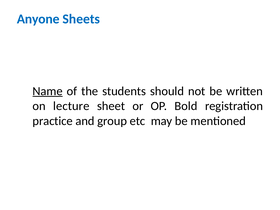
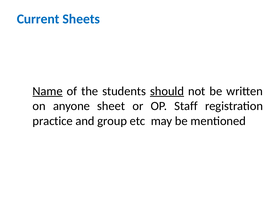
Anyone: Anyone -> Current (38, 19)
should underline: none -> present (167, 91)
lecture: lecture -> anyone (71, 106)
Bold: Bold -> Staff (186, 106)
